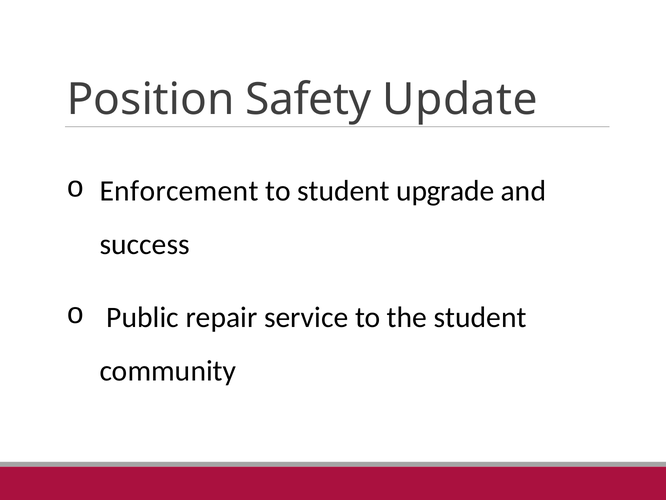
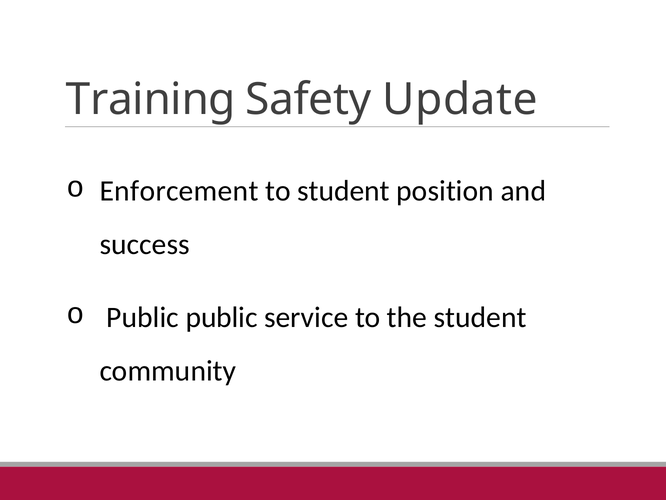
Position: Position -> Training (151, 99)
upgrade: upgrade -> position (445, 191)
Public repair: repair -> public (222, 317)
